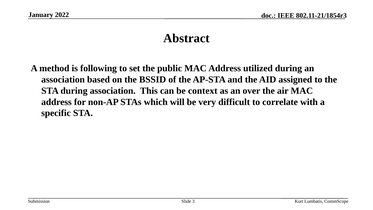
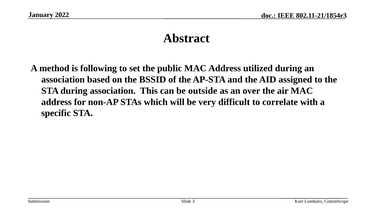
context: context -> outside (203, 91)
